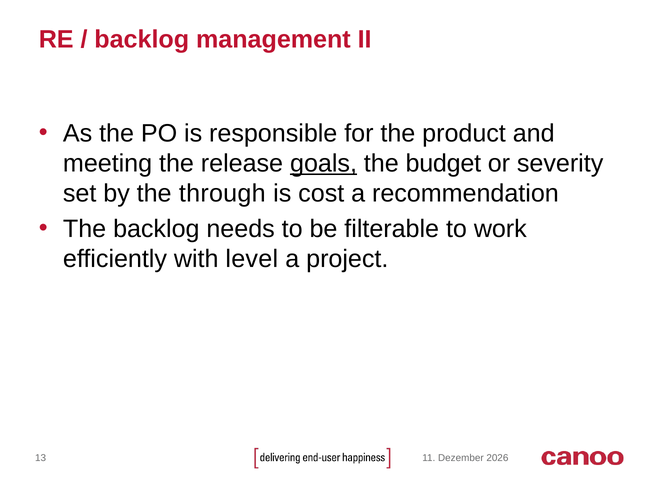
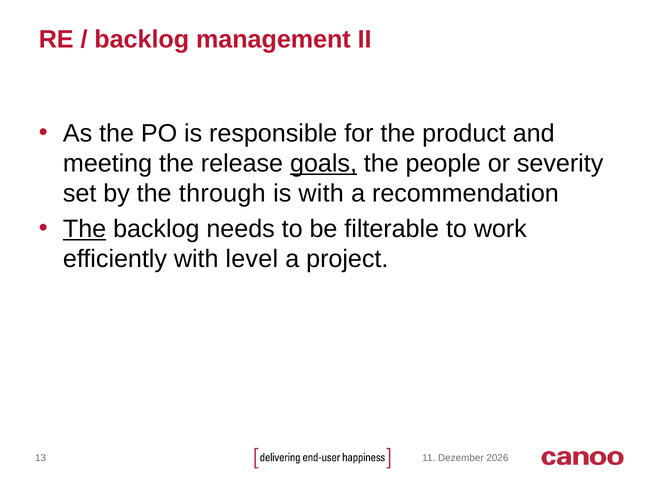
budget: budget -> people (443, 163)
is cost: cost -> with (321, 193)
The underline: none -> present (85, 229)
